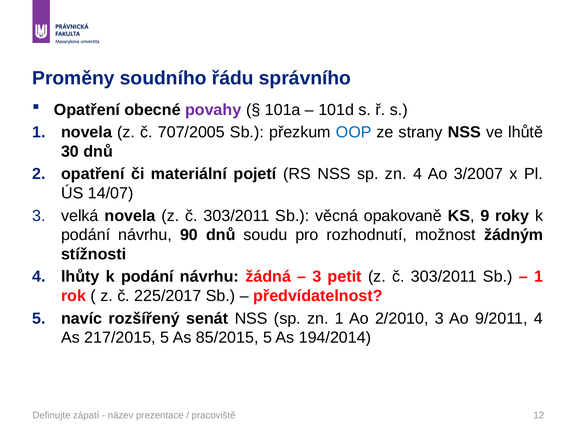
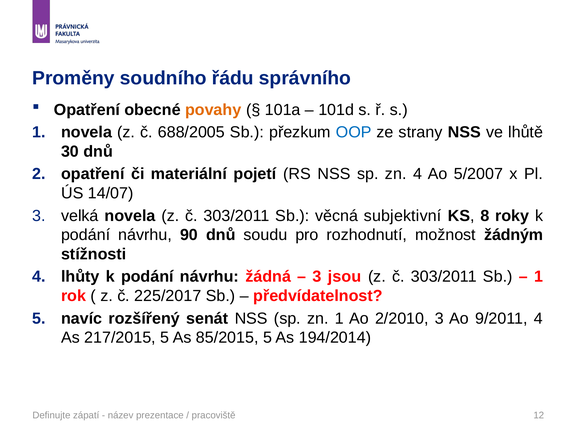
povahy colour: purple -> orange (213, 110)
707/2005: 707/2005 -> 688/2005 (191, 132)
3/2007: 3/2007 -> 5/2007 (478, 174)
opakovaně: opakovaně -> subjektivní (403, 216)
9: 9 -> 8 (485, 216)
petit: petit -> jsou (345, 277)
